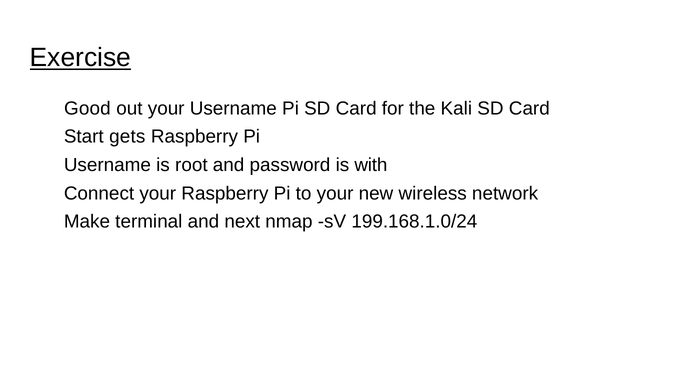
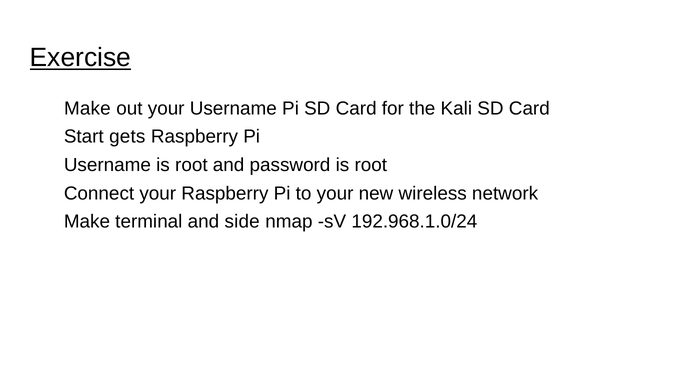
Good: Good -> Make (87, 108)
password is with: with -> root (371, 165)
next: next -> side (242, 222)
199.168.1.0/24: 199.168.1.0/24 -> 192.968.1.0/24 (414, 222)
